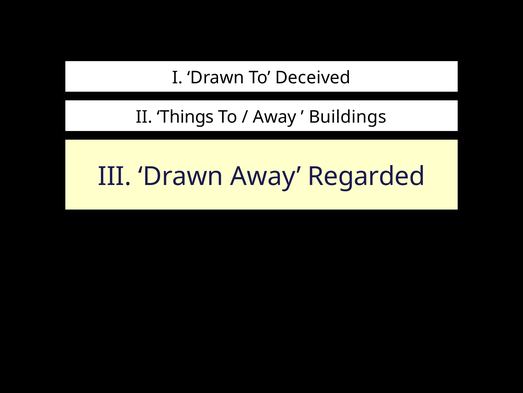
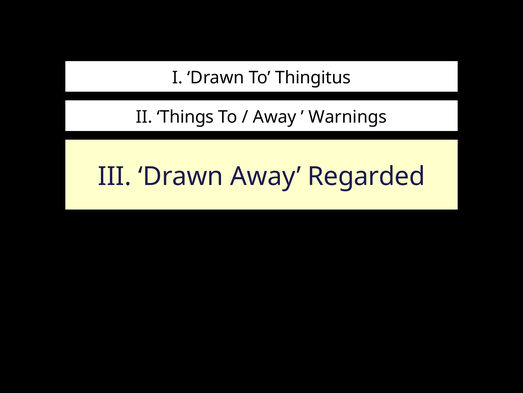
Deceived: Deceived -> Thingitus (313, 77)
Buildings: Buildings -> Warnings (348, 117)
